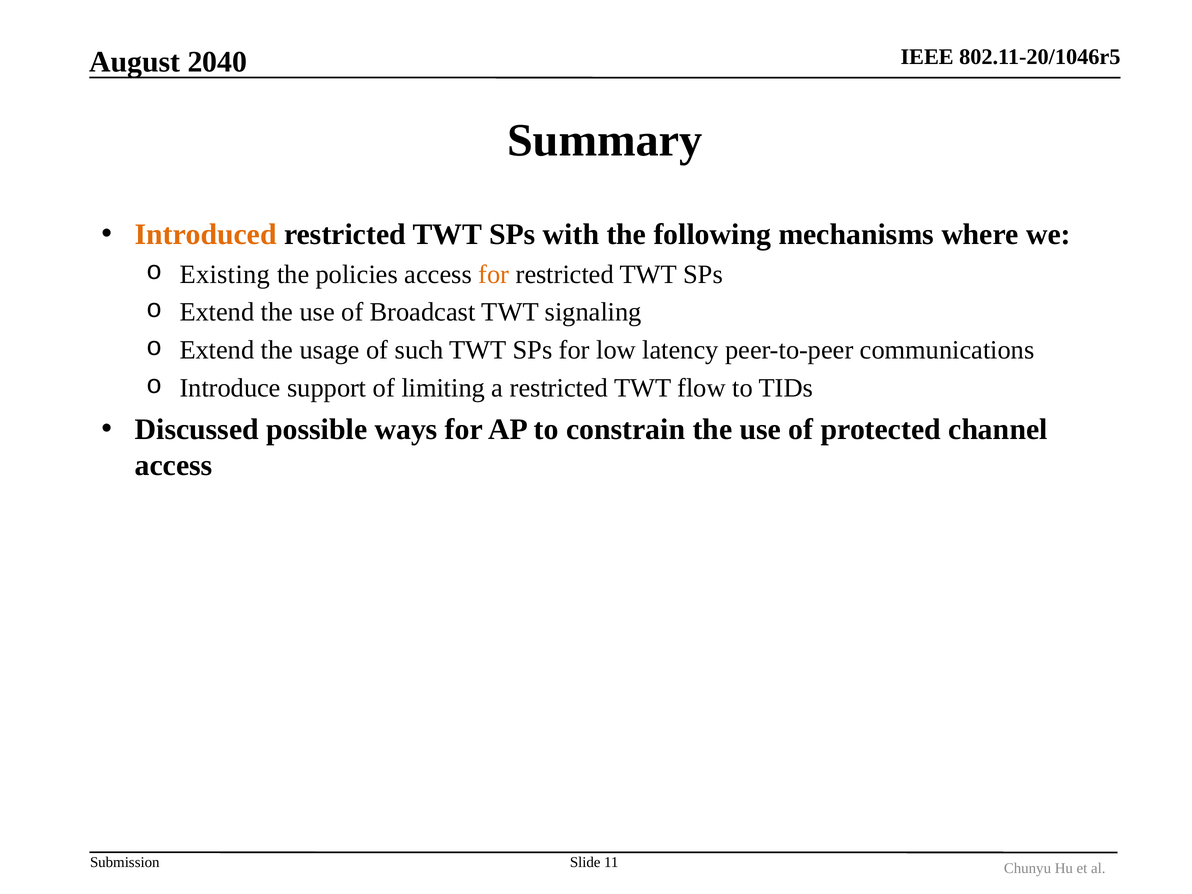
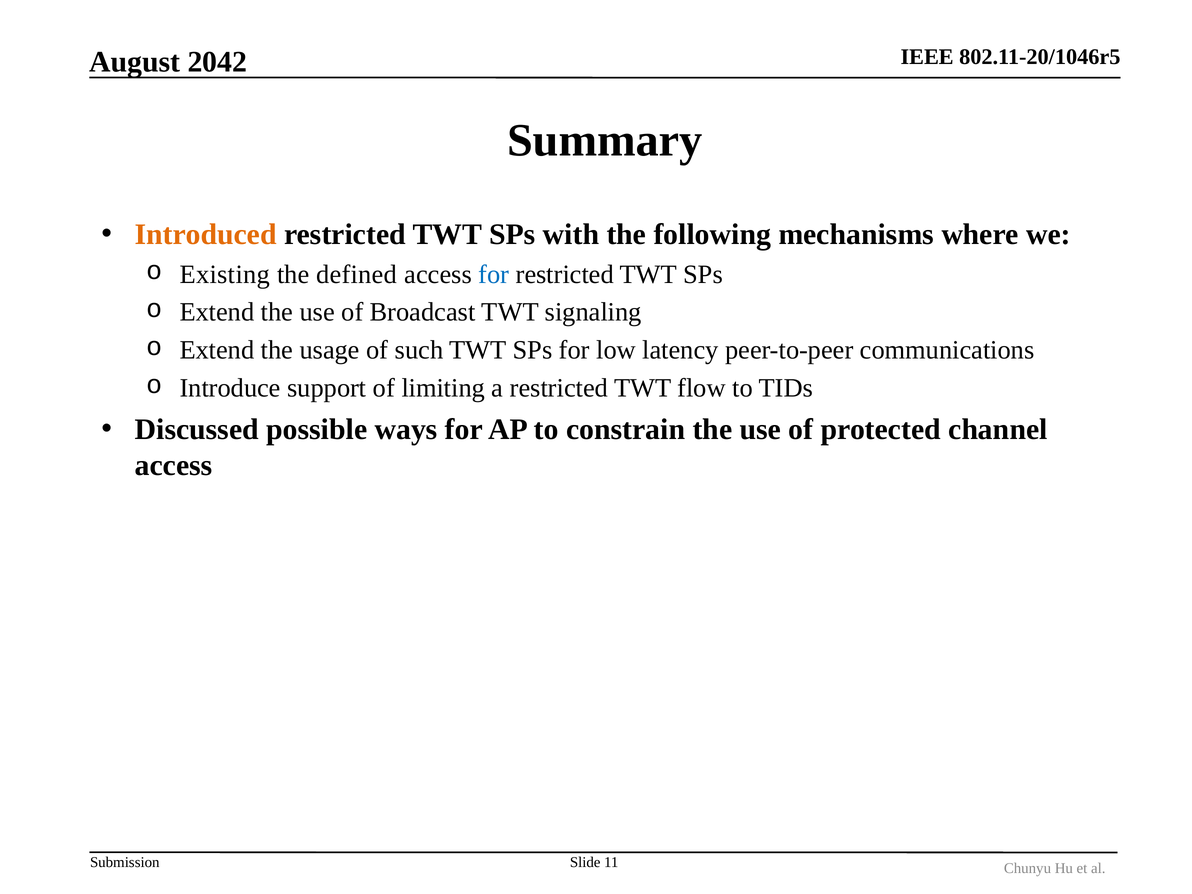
2040: 2040 -> 2042 (217, 62)
policies: policies -> defined (357, 274)
for colour: orange -> blue (494, 274)
